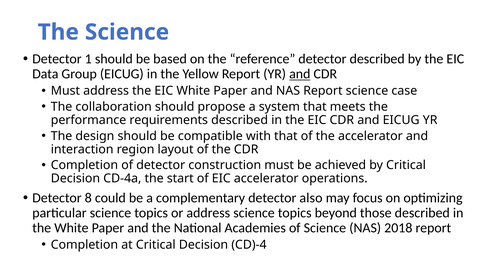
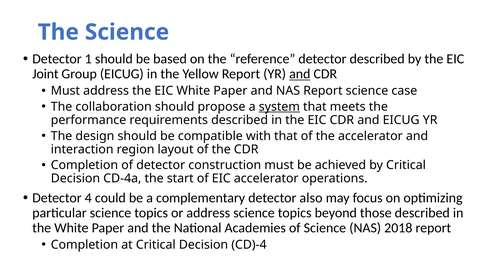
Data: Data -> Joint (45, 74)
system underline: none -> present (279, 107)
8: 8 -> 4 (88, 198)
